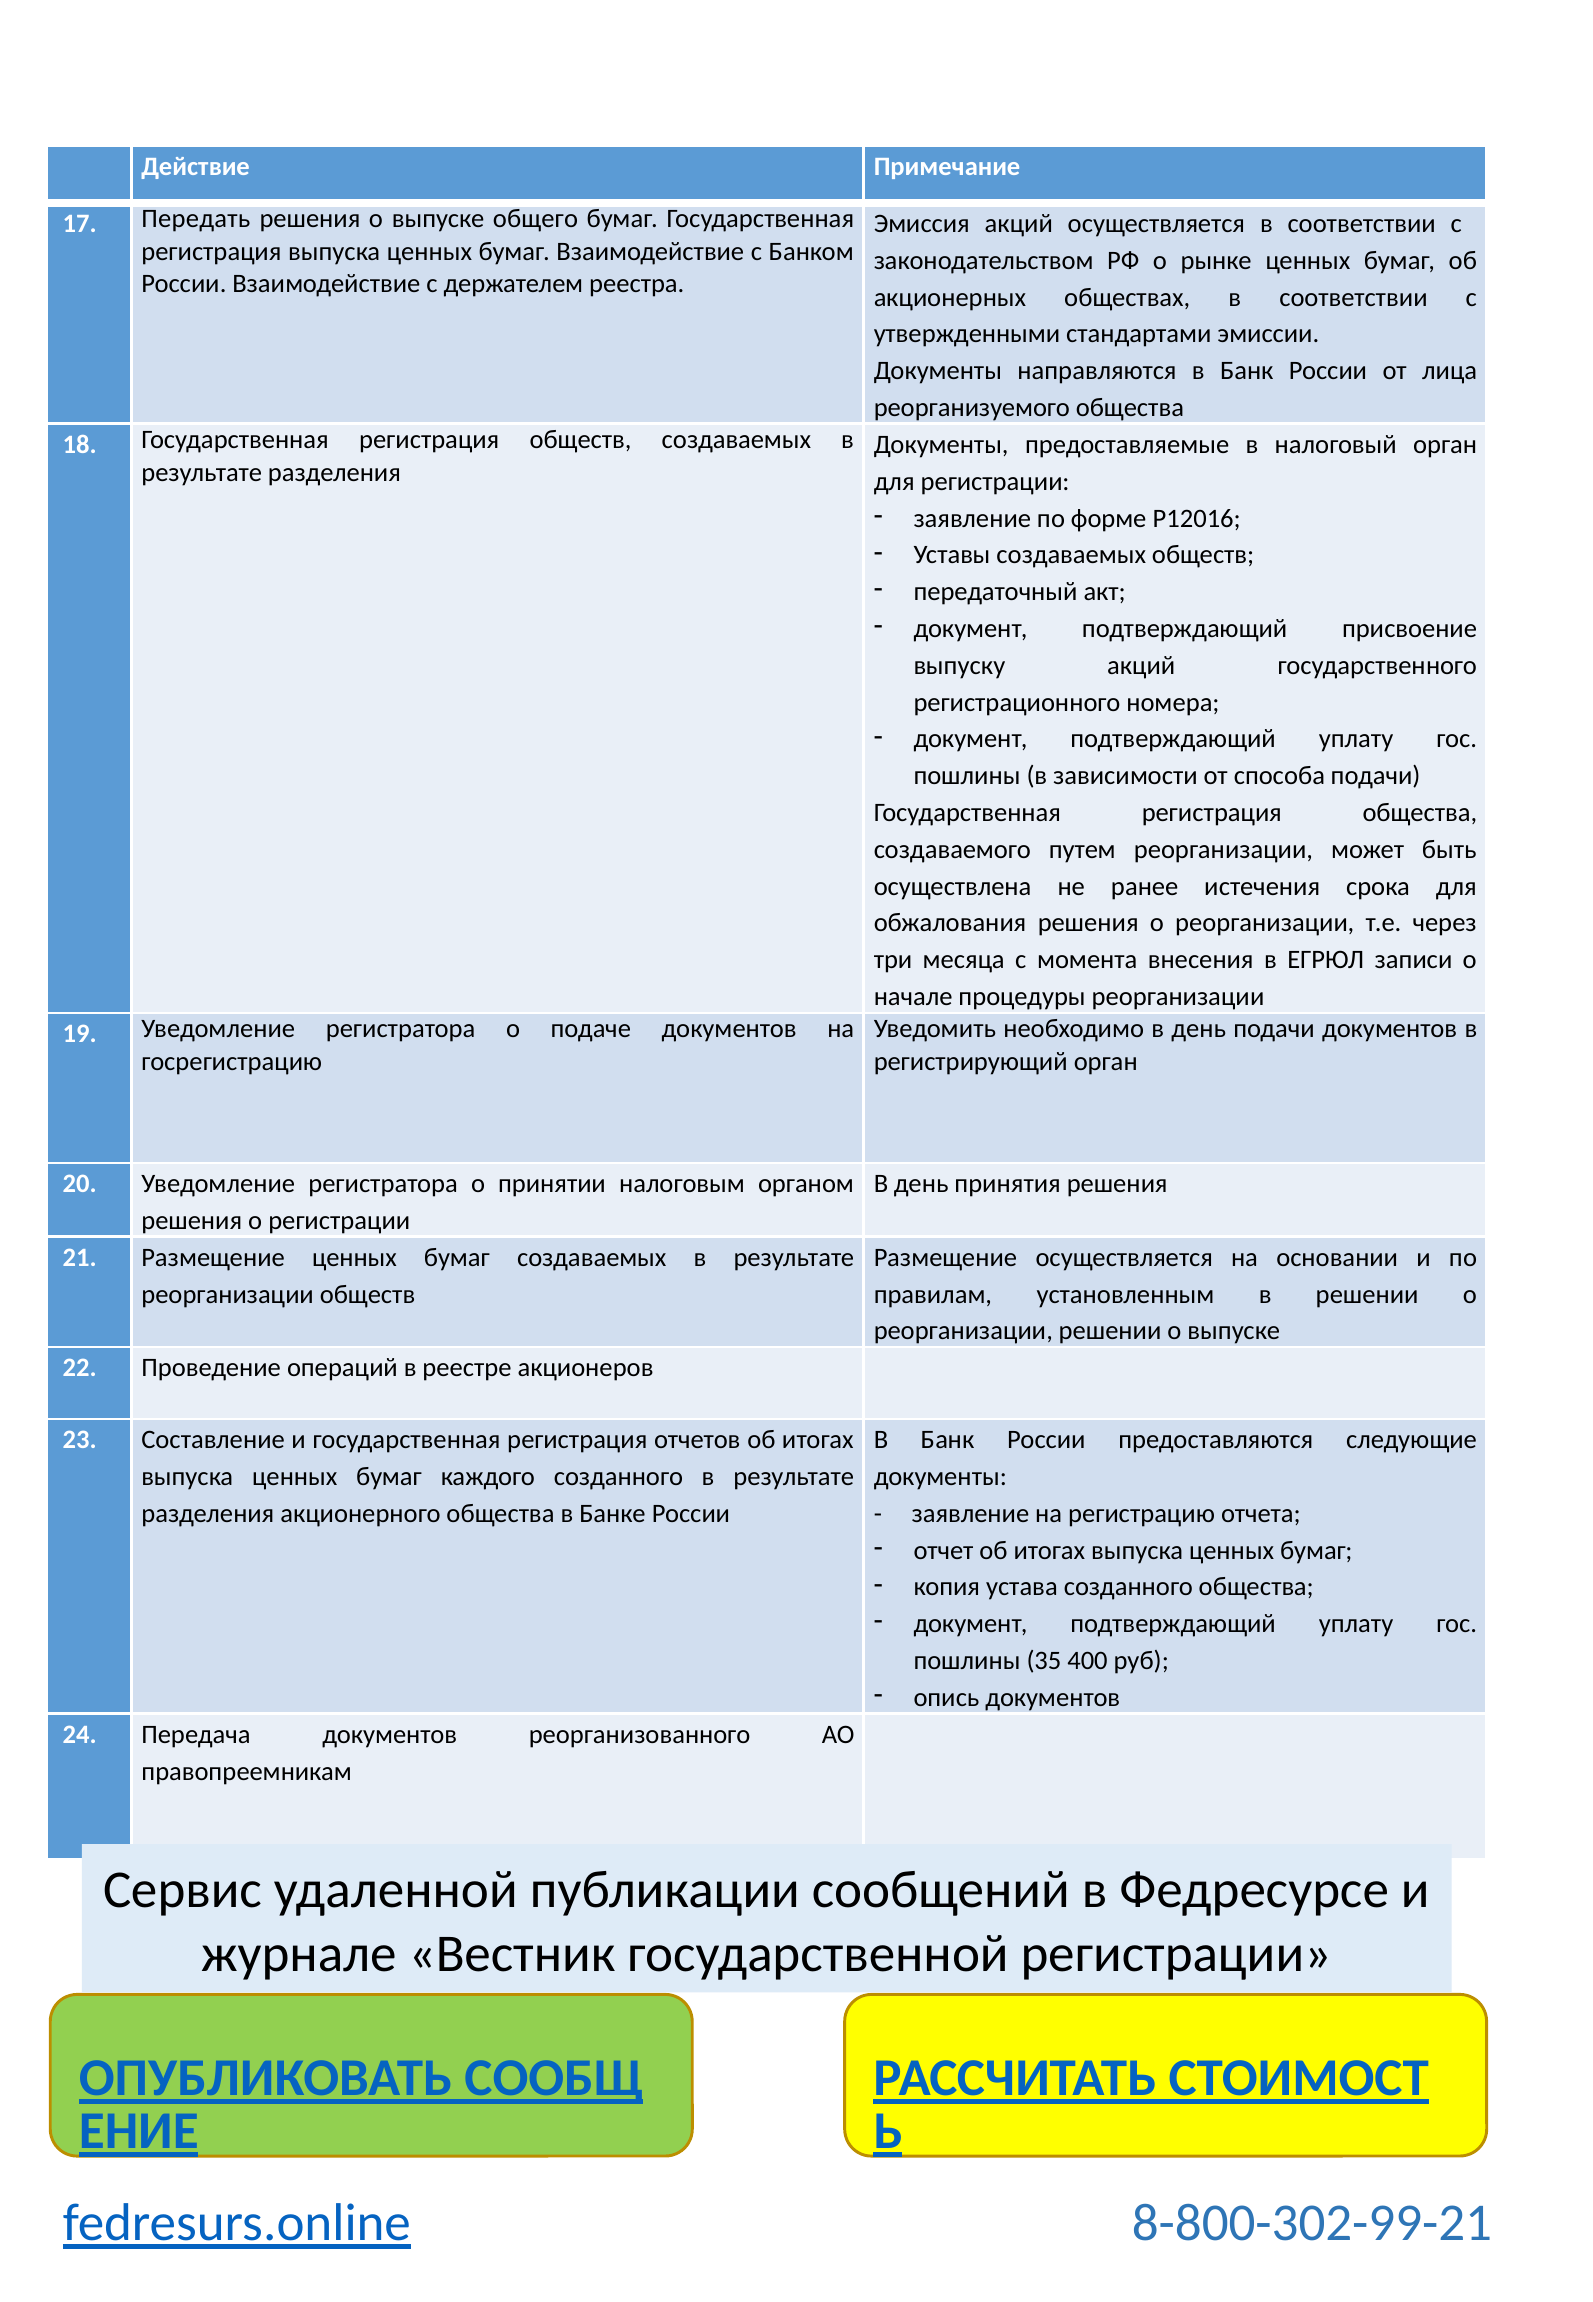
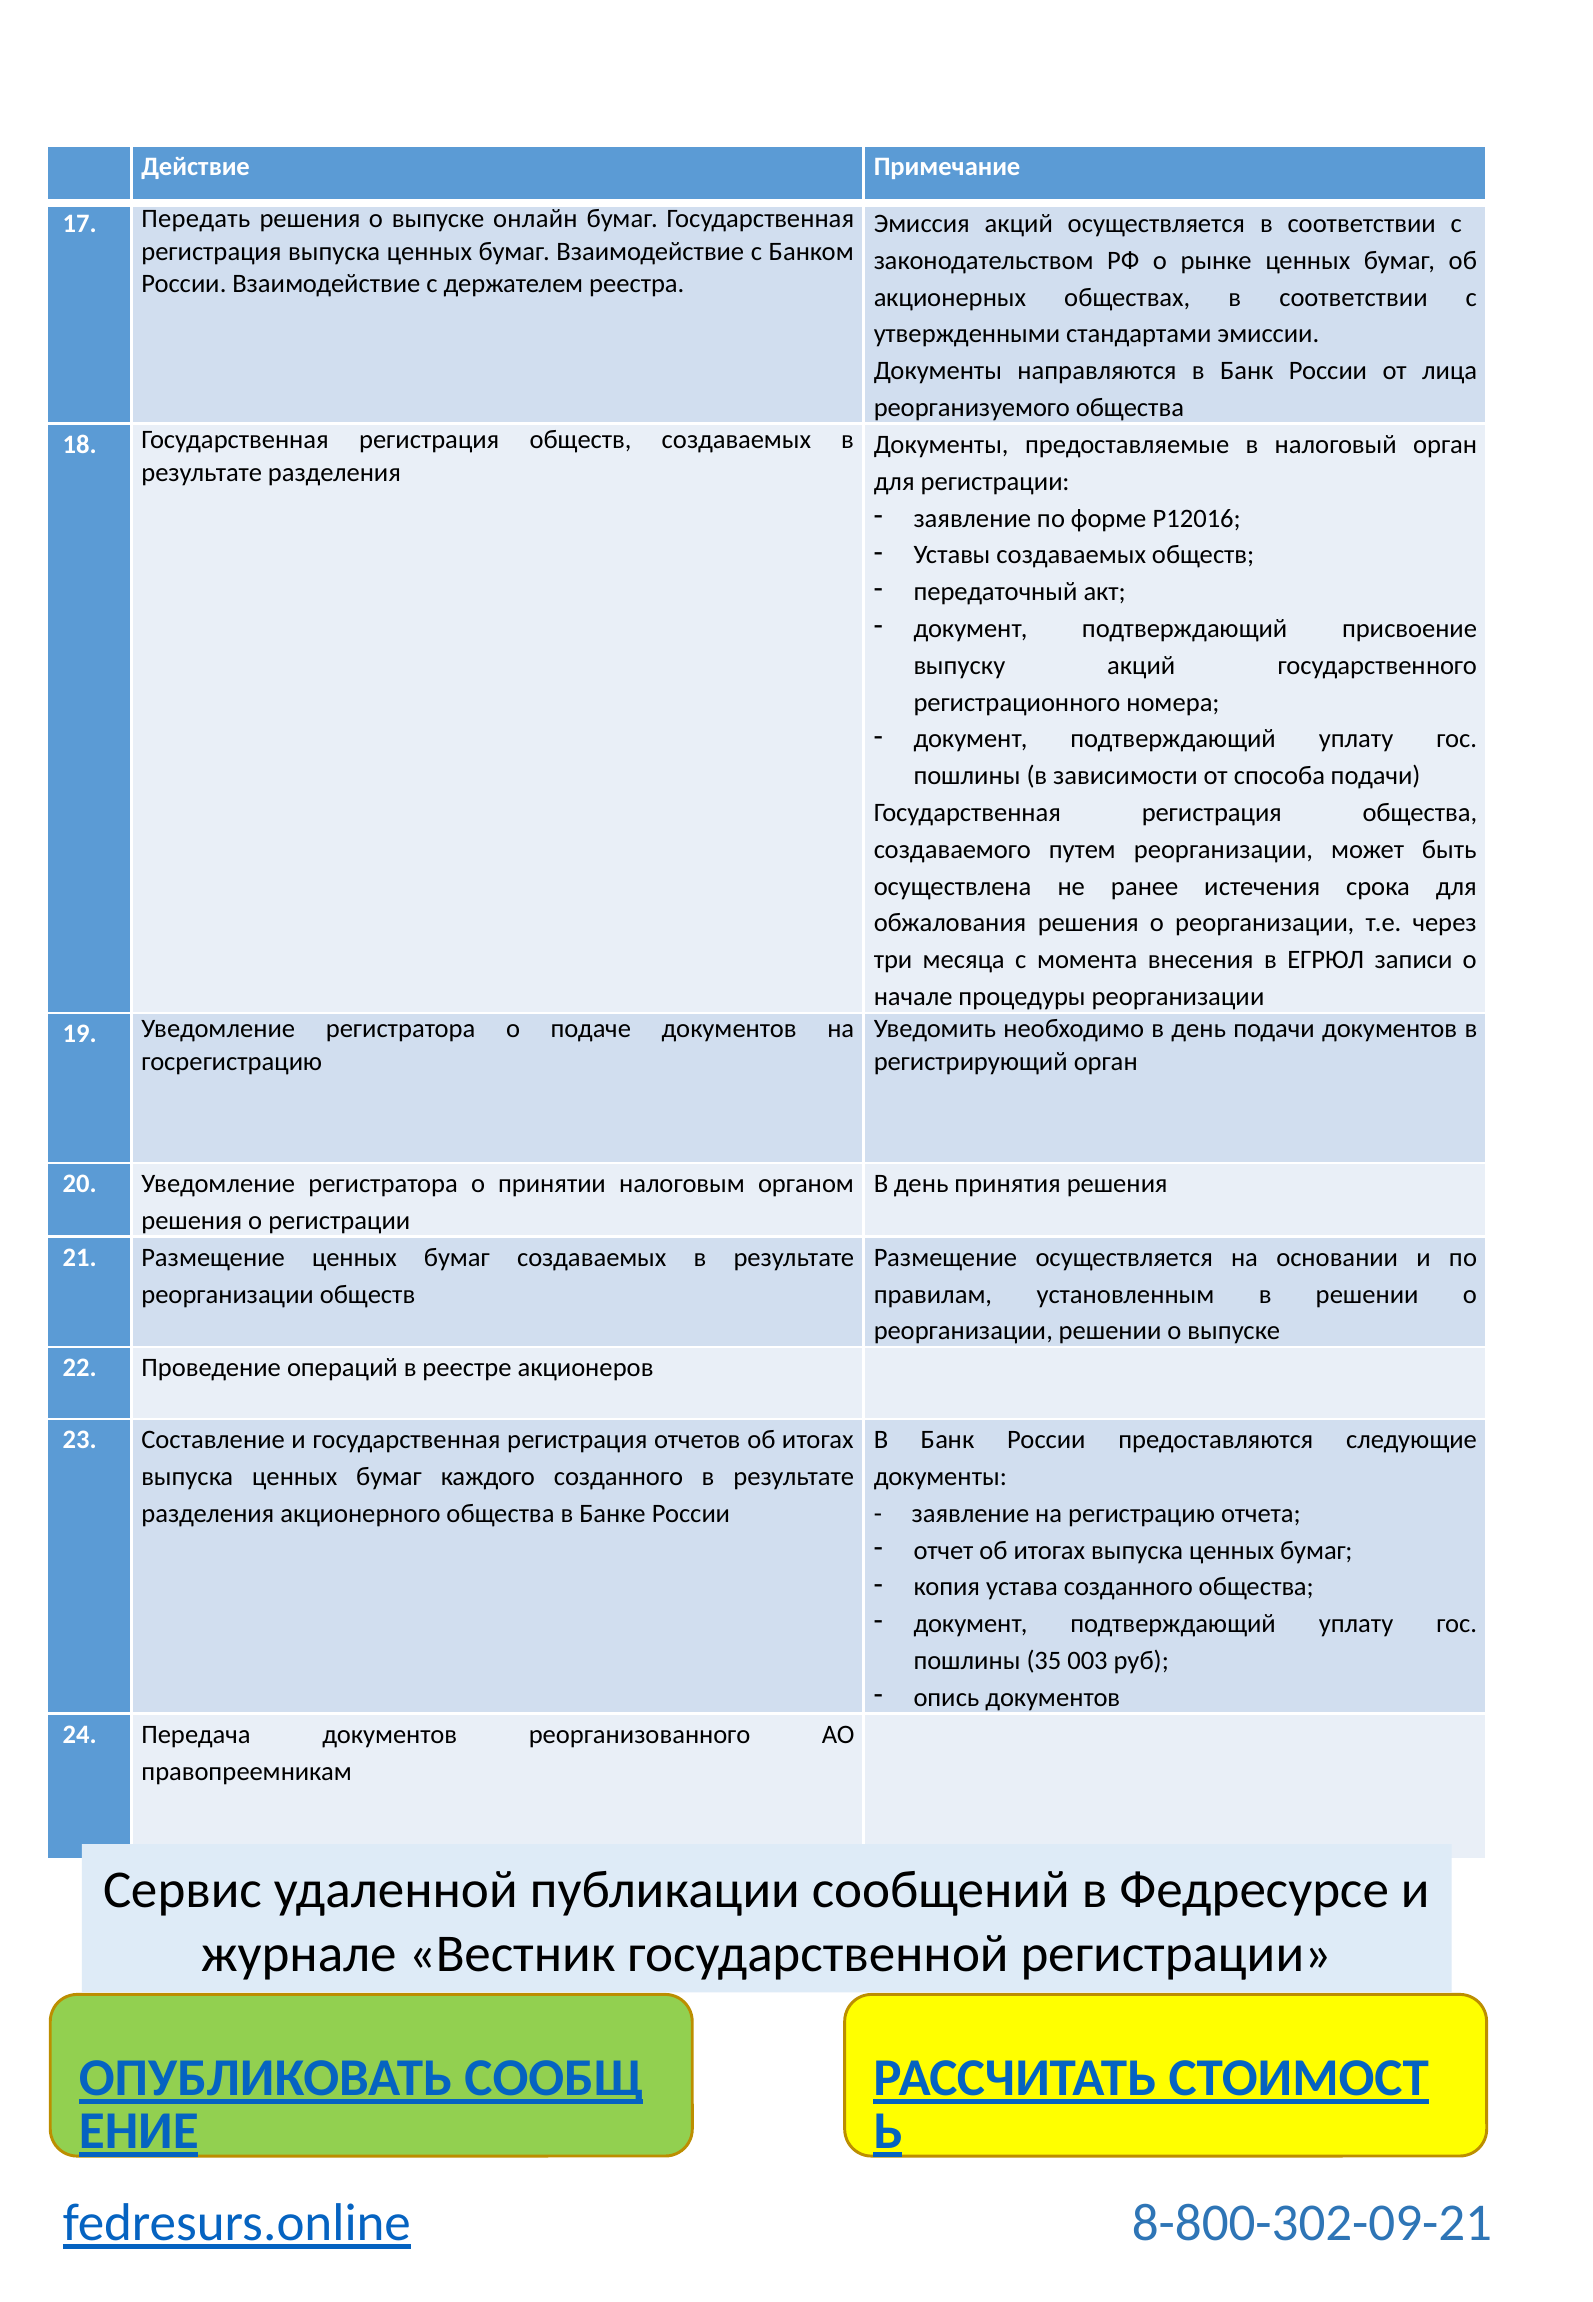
общего: общего -> онлайн (535, 219)
400: 400 -> 003 (1087, 1660)
8-800-302-99-21: 8-800-302-99-21 -> 8-800-302-09-21 (1312, 2222)
